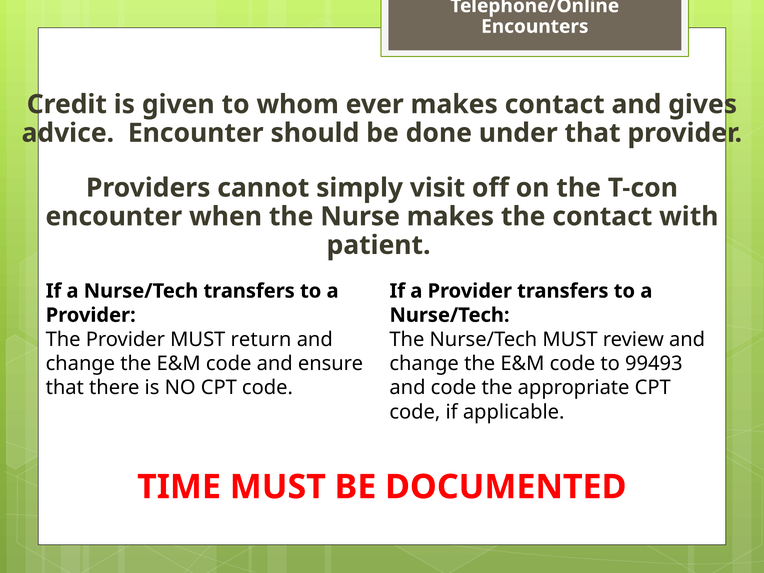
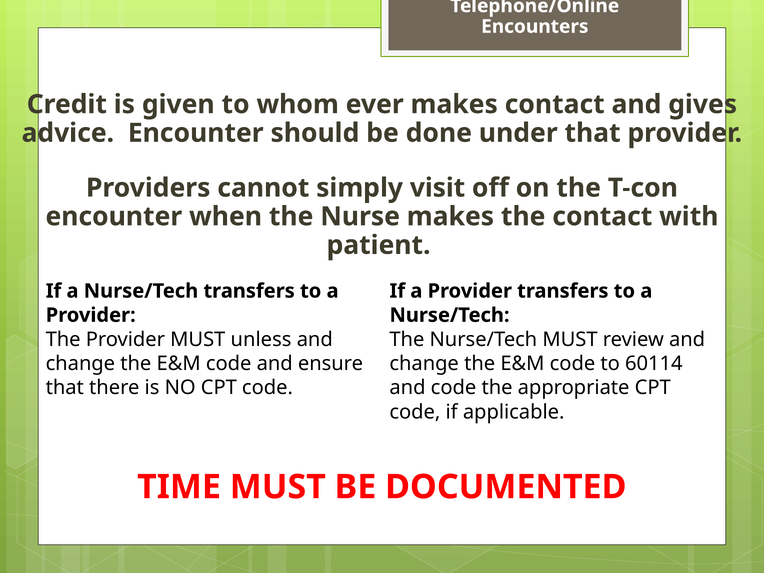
return: return -> unless (261, 339)
99493: 99493 -> 60114 (654, 364)
